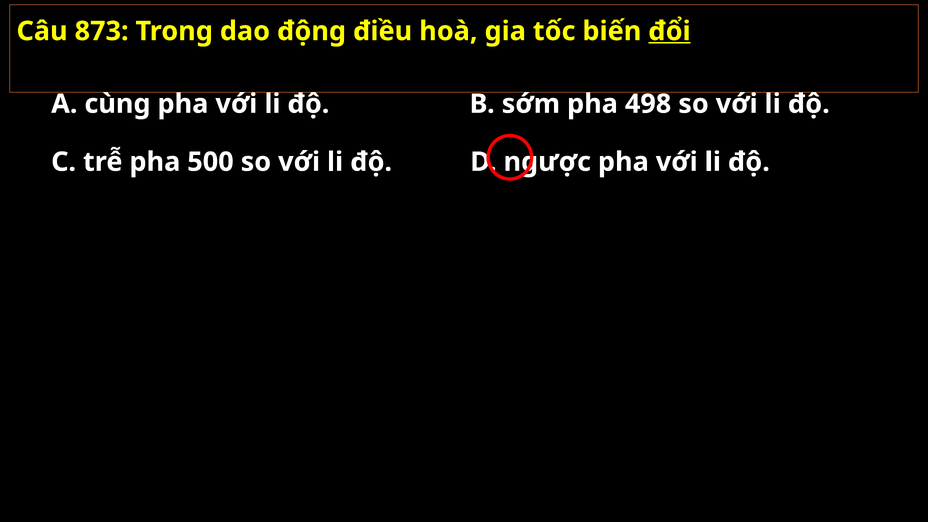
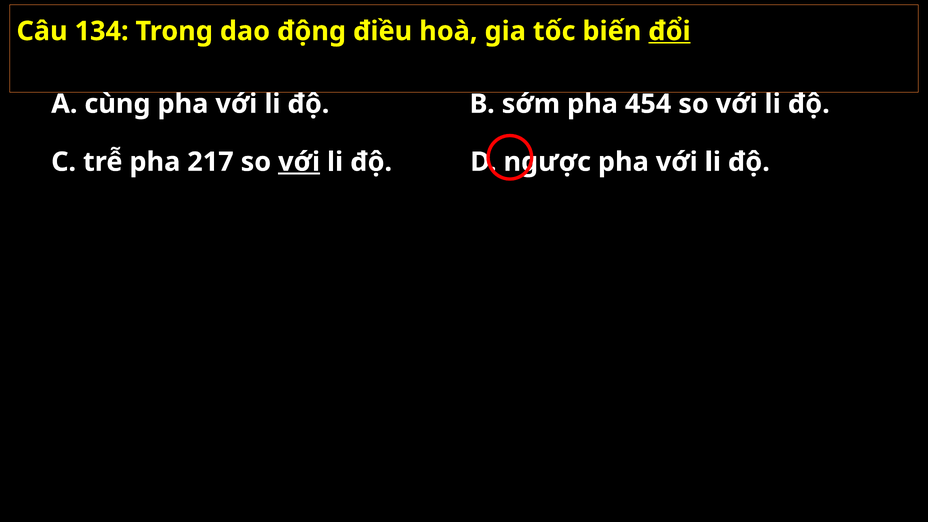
873: 873 -> 134 (102, 31)
498: 498 -> 454 (648, 104)
500: 500 -> 217 (210, 162)
với underline: none -> present (299, 162)
